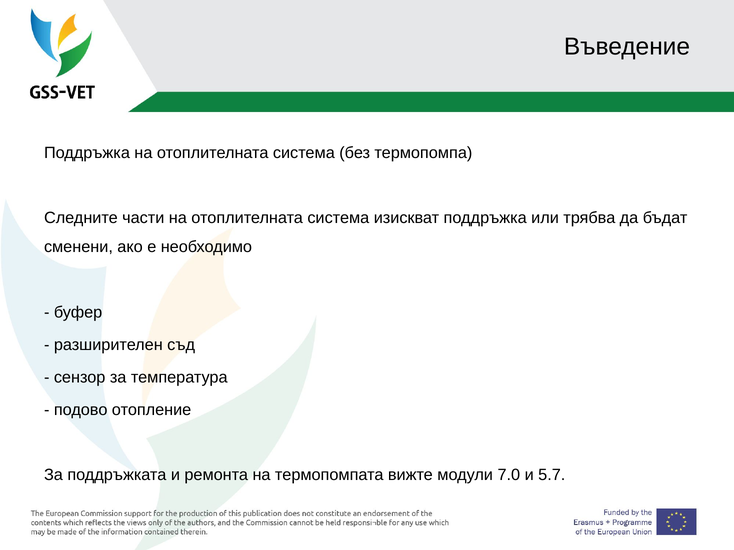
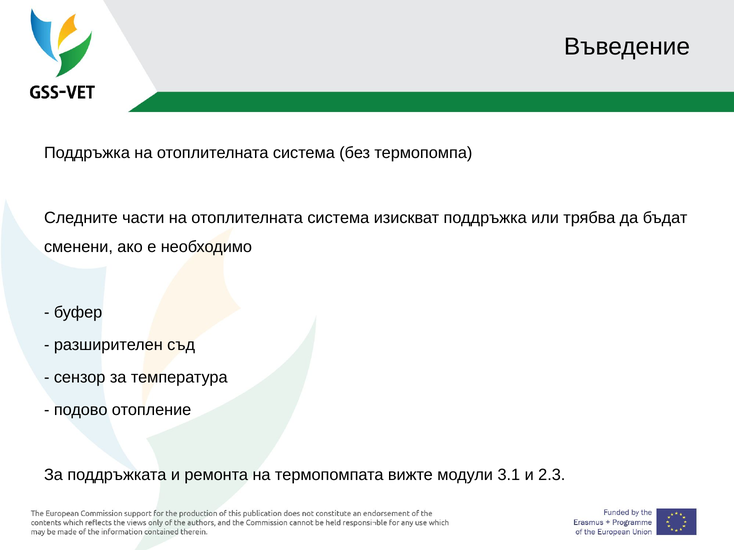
7.0: 7.0 -> 3.1 (509, 476)
5.7: 5.7 -> 2.3 (552, 476)
